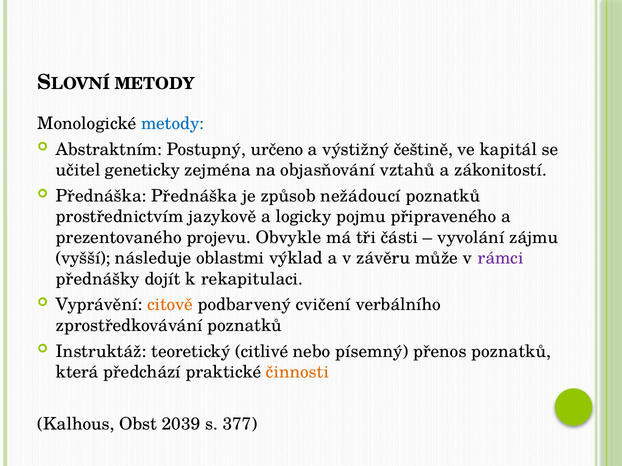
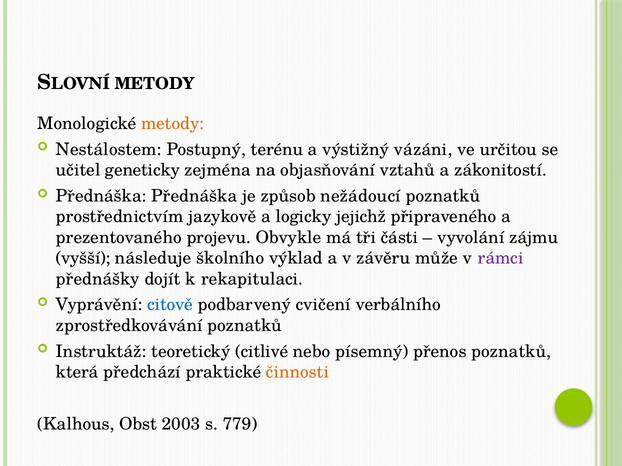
metody colour: blue -> orange (173, 124)
Abstraktním: Abstraktním -> Nestálostem (109, 149)
určeno: určeno -> terénu (277, 149)
češtině: češtině -> vázáni (423, 149)
kapitál: kapitál -> určitou (508, 149)
pojmu: pojmu -> jejichž (361, 217)
oblastmi: oblastmi -> školního (230, 258)
citově colour: orange -> blue (170, 305)
2039: 2039 -> 2003 (181, 424)
377: 377 -> 779 (240, 424)
